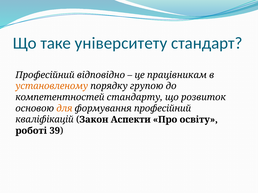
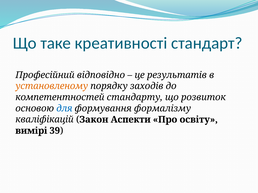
університету: університету -> креативності (121, 43)
працівникам: працівникам -> результатів (177, 75)
групою: групою -> заходів (147, 86)
для colour: orange -> blue (64, 109)
формування професійний: професійний -> формалізму (162, 109)
роботі: роботі -> вимірі (31, 131)
